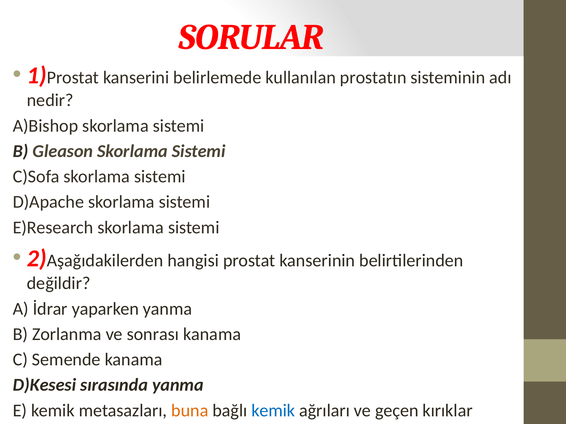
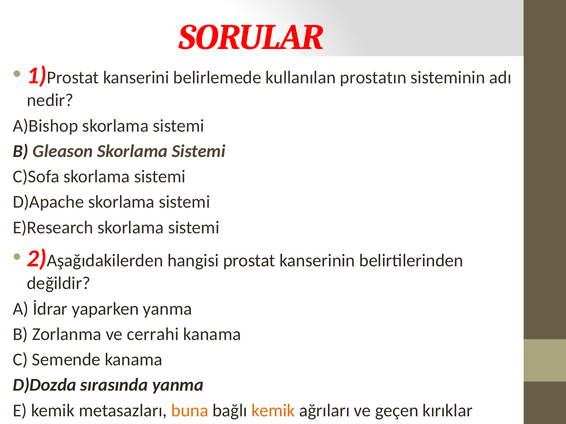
sonrası: sonrası -> cerrahi (153, 335)
D)Kesesi: D)Kesesi -> D)Dozda (45, 385)
kemik colour: blue -> orange (273, 411)
